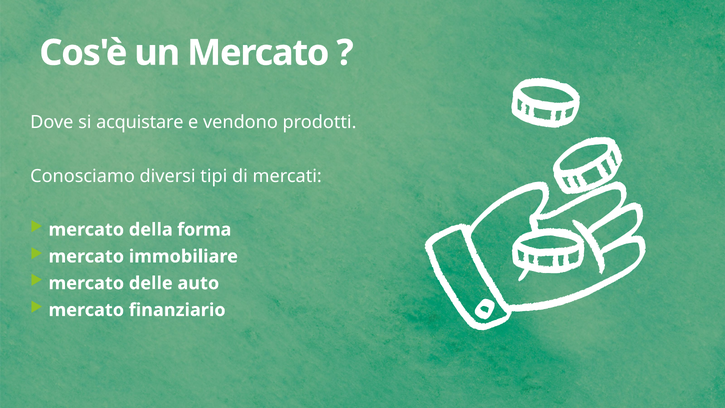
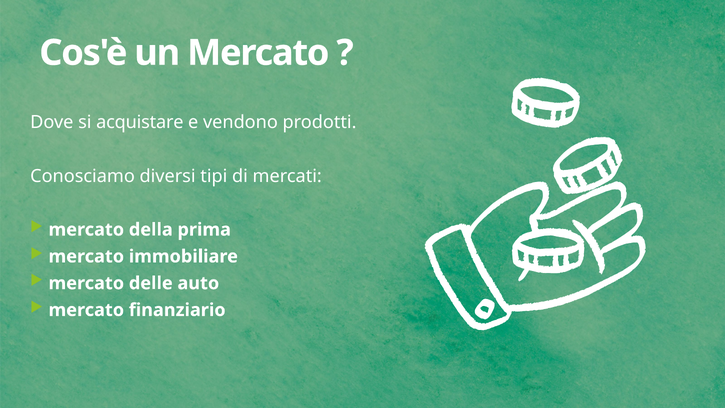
forma: forma -> prima (204, 230)
